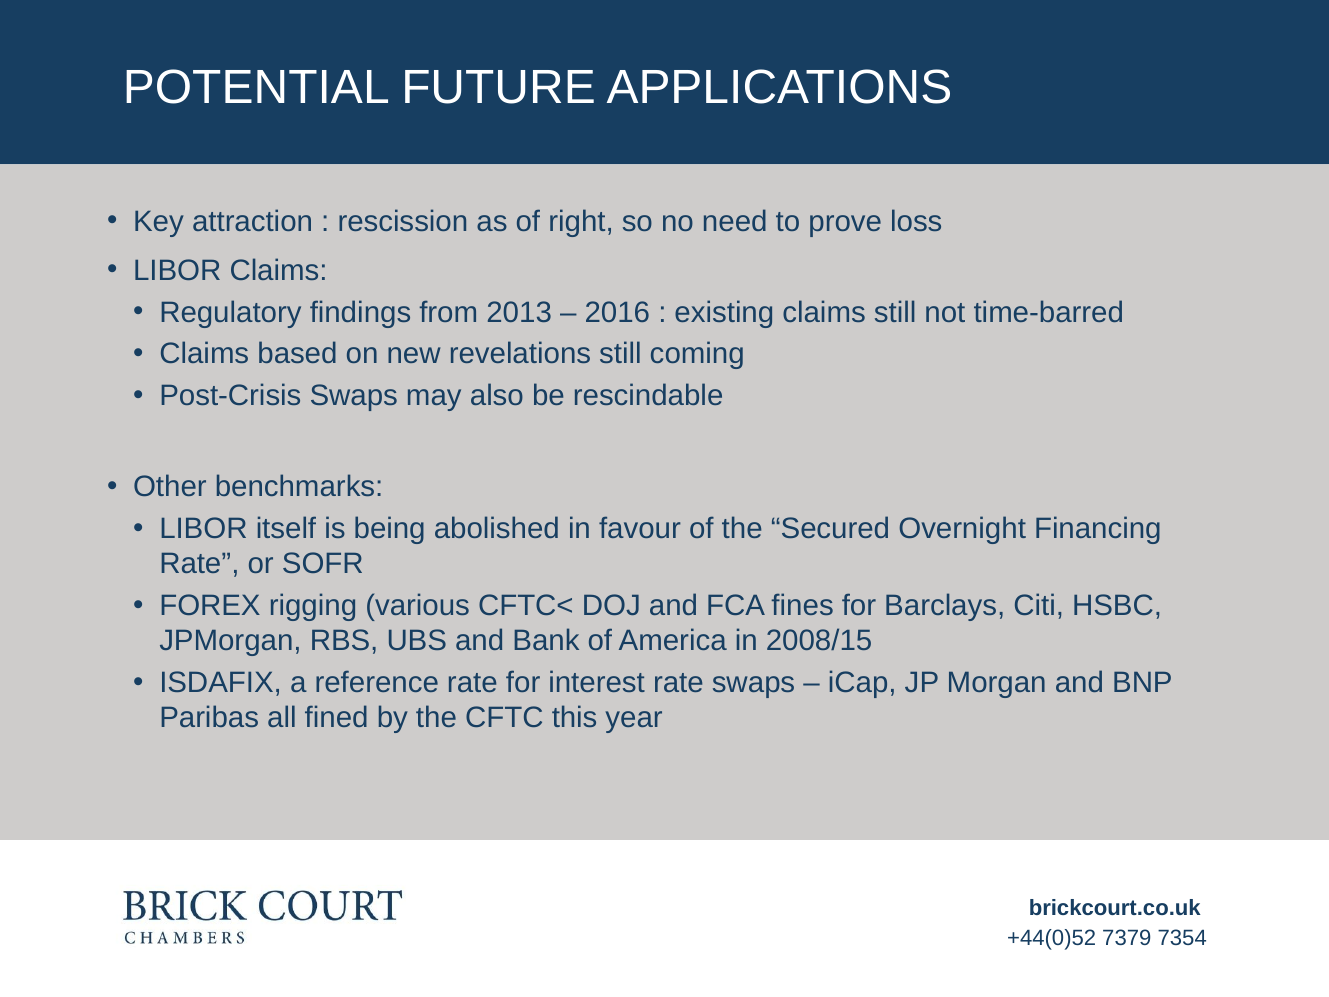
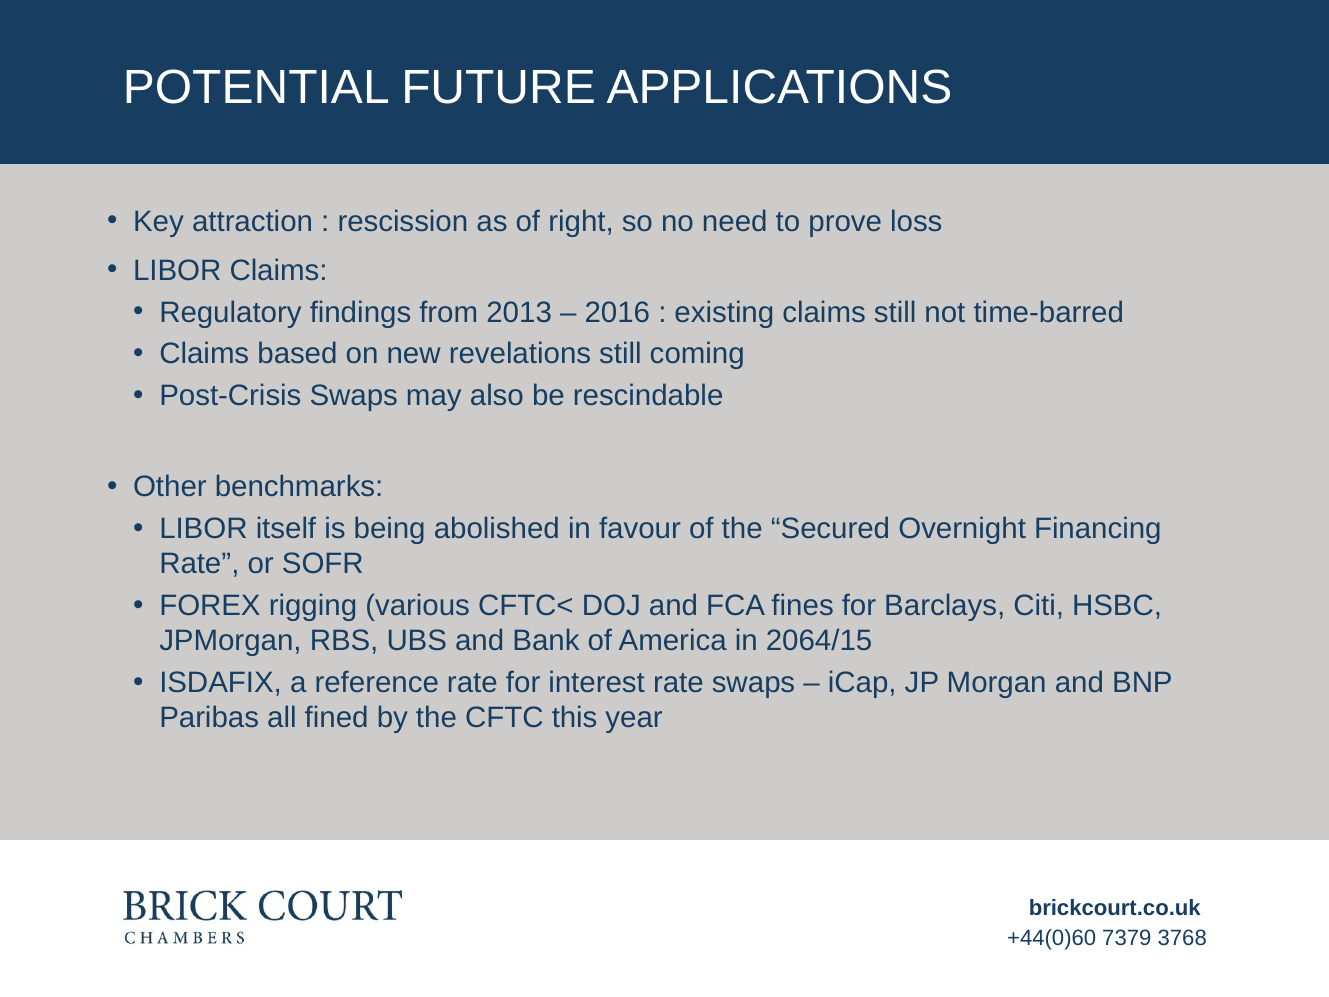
2008/15: 2008/15 -> 2064/15 (819, 641)
+44(0)52: +44(0)52 -> +44(0)60 (1052, 938)
7354: 7354 -> 3768 (1182, 938)
